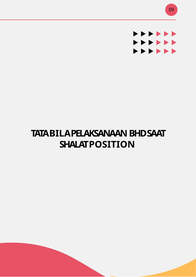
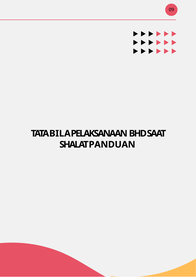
POSITION: POSITION -> PANDUAN (112, 145)
